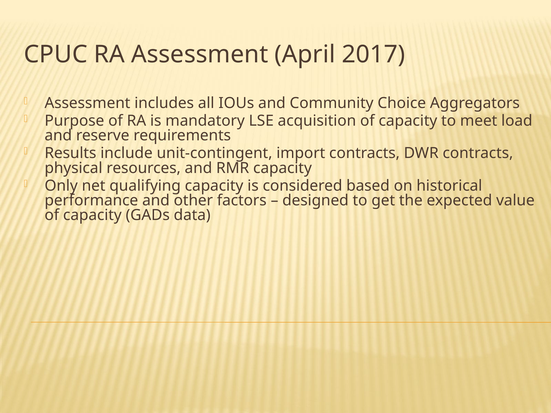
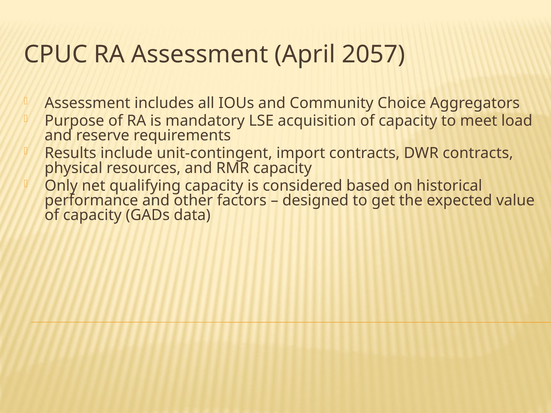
2017: 2017 -> 2057 (373, 55)
